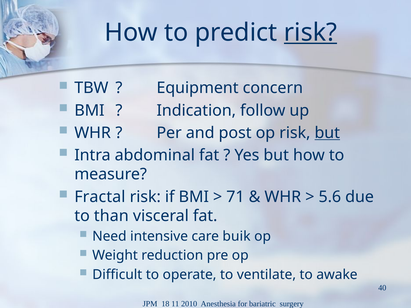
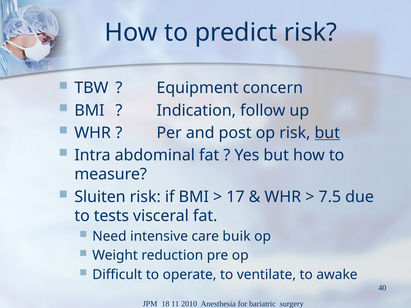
risk underline: present -> none (310, 33)
Fractal: Fractal -> Sluiten (100, 197)
71: 71 -> 17 (235, 197)
5.6: 5.6 -> 7.5 (330, 197)
than: than -> tests (111, 216)
